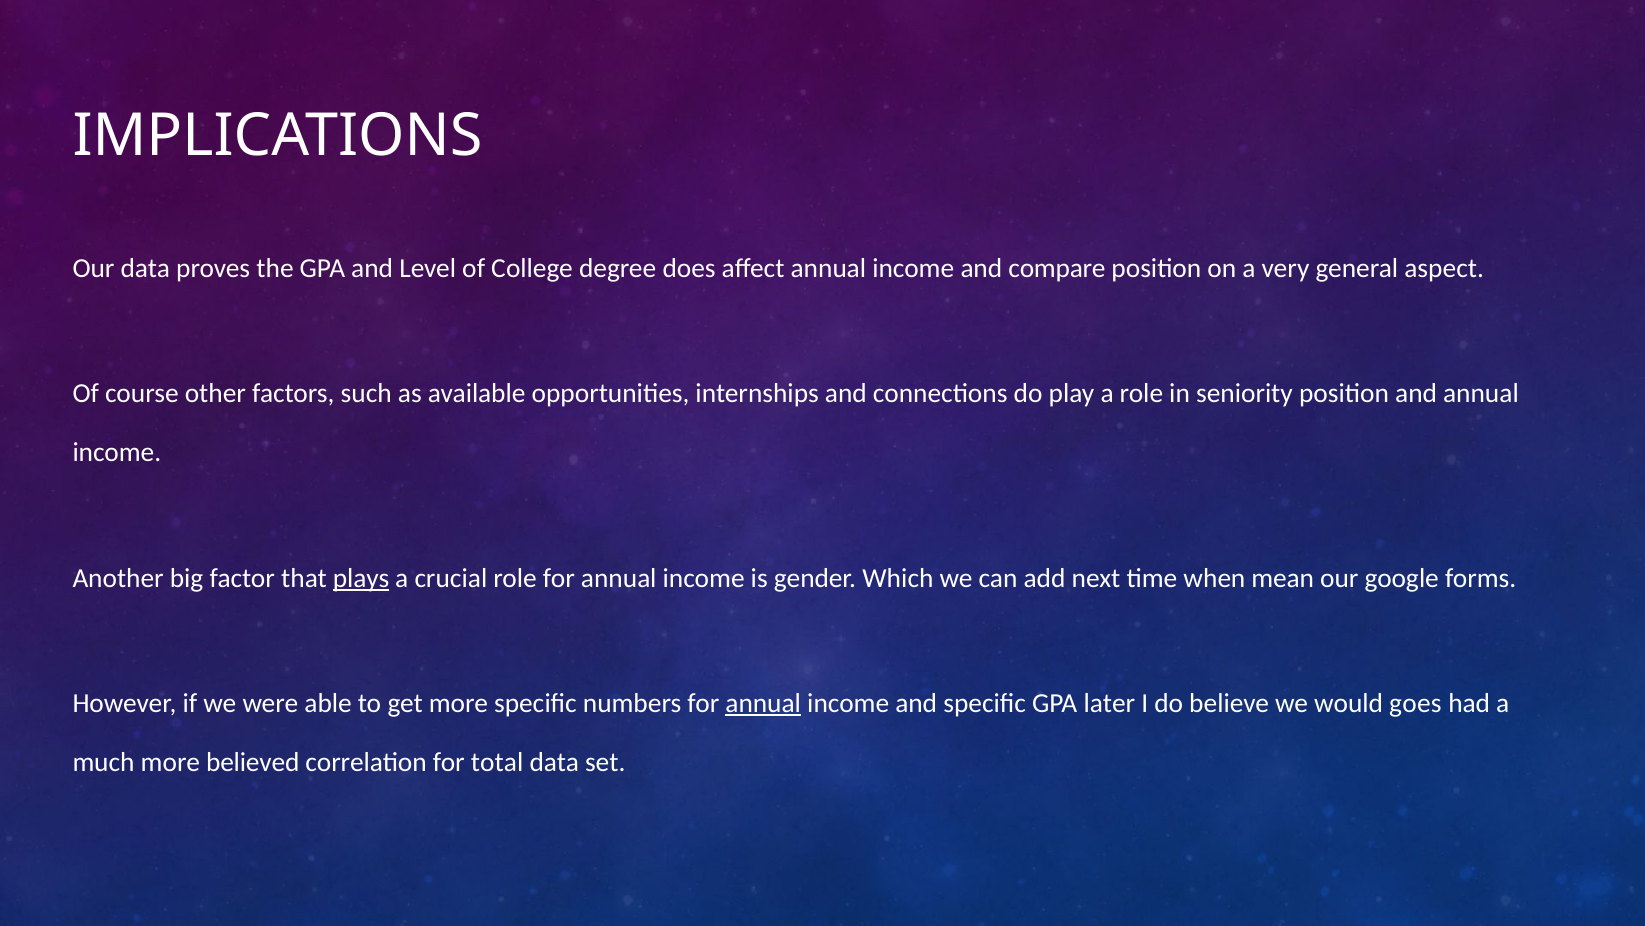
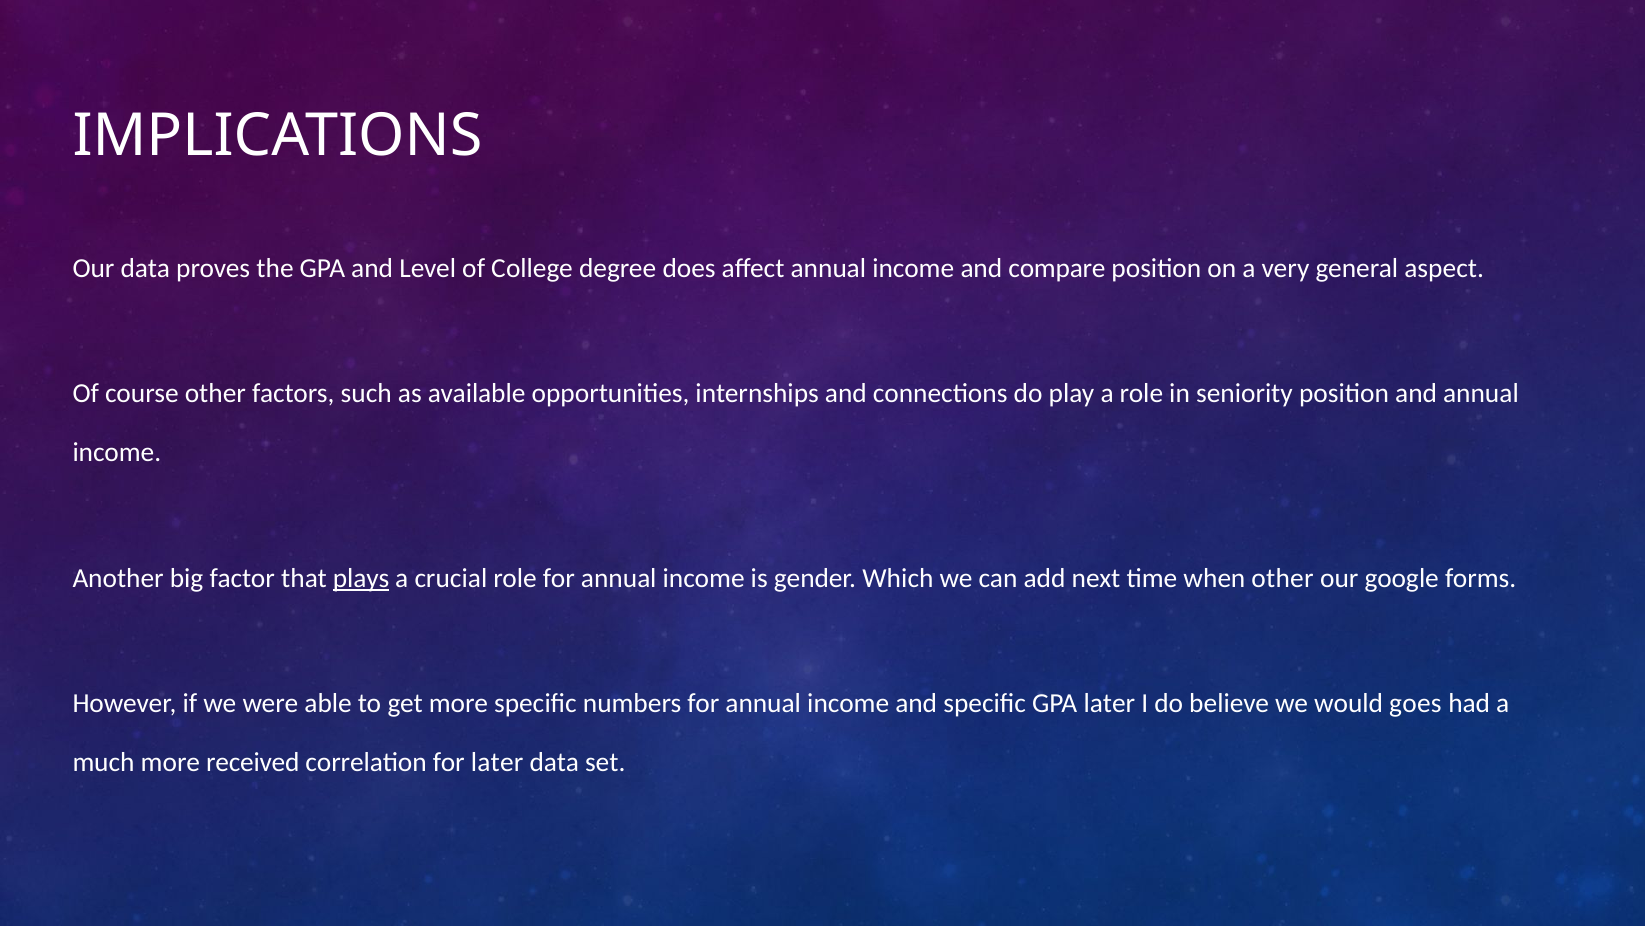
when mean: mean -> other (1282, 578)
annual underline: present -> none (763, 703)
believed: believed -> received (253, 762)
for total: total -> later (497, 762)
